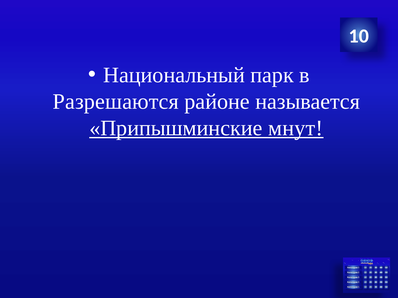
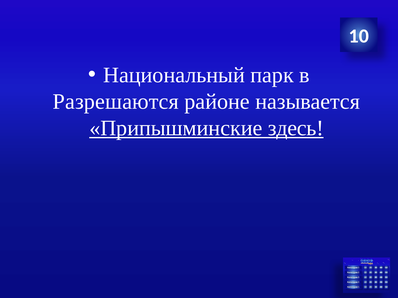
мнут: мнут -> здесь (296, 128)
